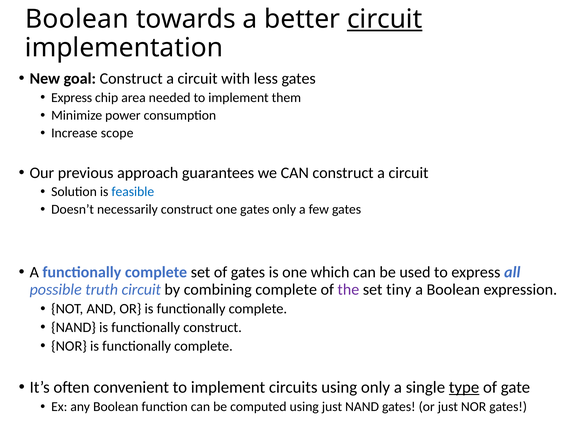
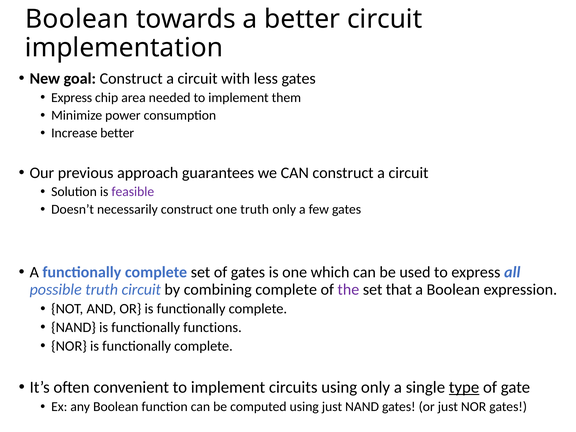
circuit underline: present -> none (385, 19)
Increase scope: scope -> better (117, 133)
feasible colour: blue -> purple (133, 192)
one gates: gates -> truth (255, 209)
tiny: tiny -> that (399, 289)
functionally construct: construct -> functions (213, 327)
